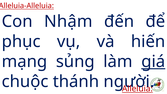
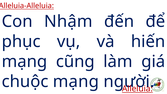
sủng: sủng -> cũng (75, 61)
giá underline: present -> none (153, 61)
chuộc thánh: thánh -> mạng (76, 82)
